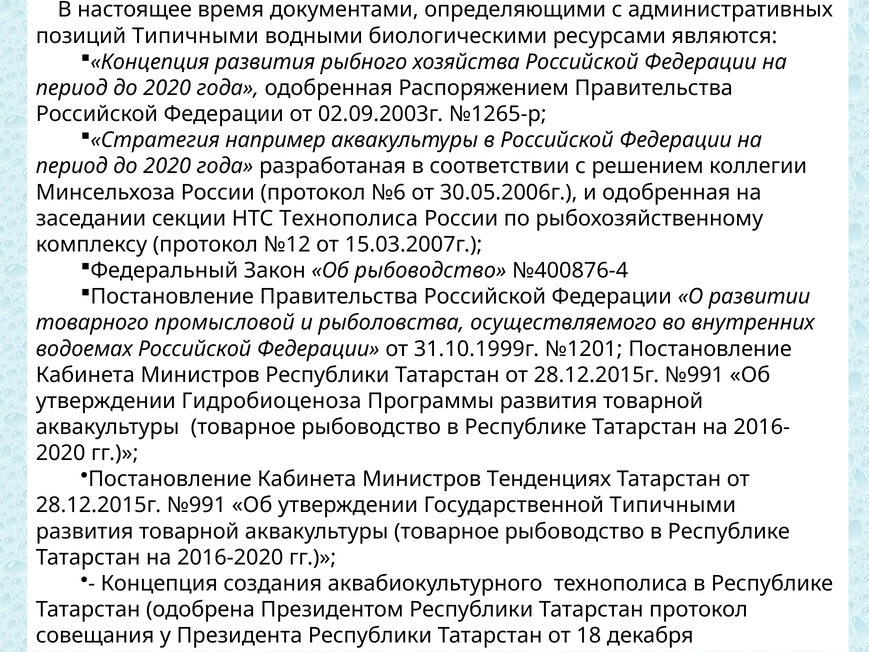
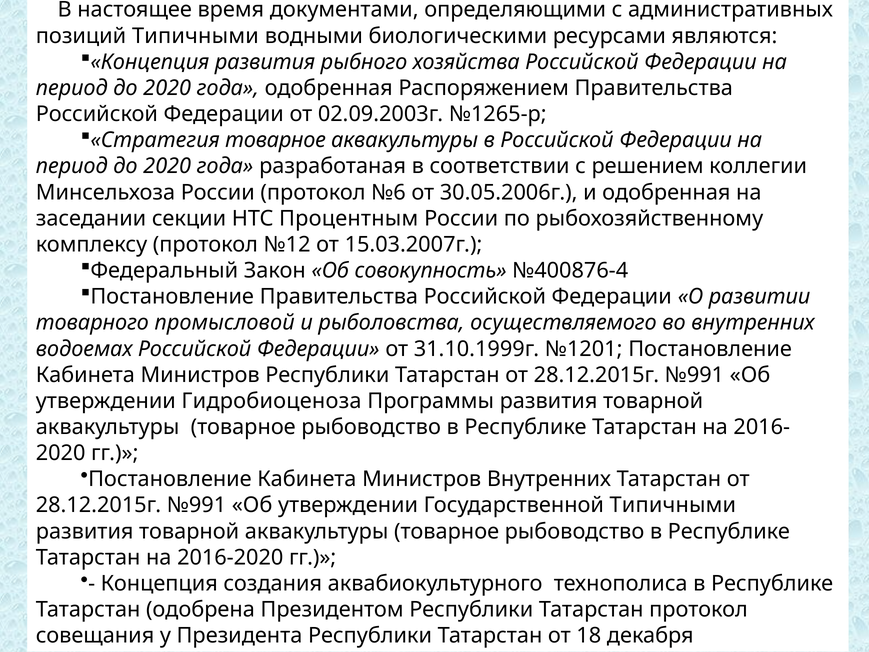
Стратегия например: например -> товарное (276, 140)
НТС Технополиса: Технополиса -> Процентным (349, 218)
Об рыбоводство: рыбоводство -> совокупность (431, 271)
Министров Тенденциях: Тенденциях -> Внутренних (549, 479)
